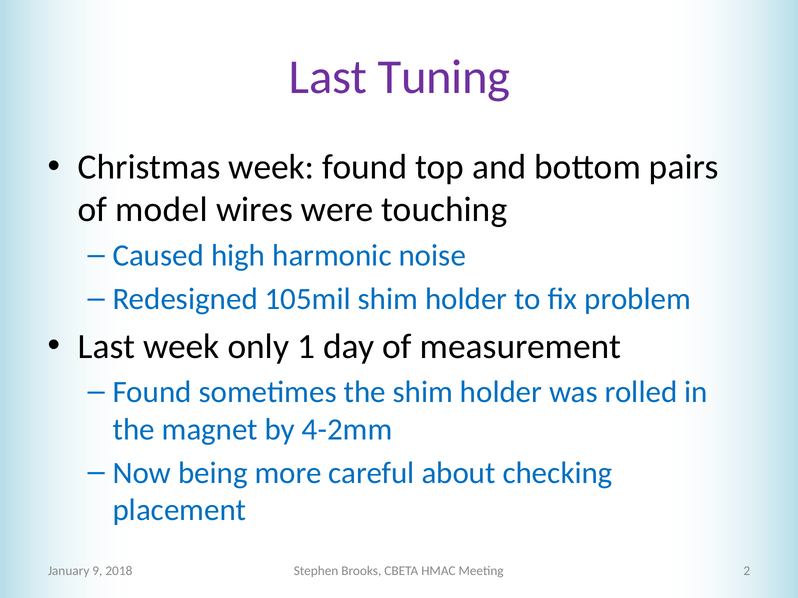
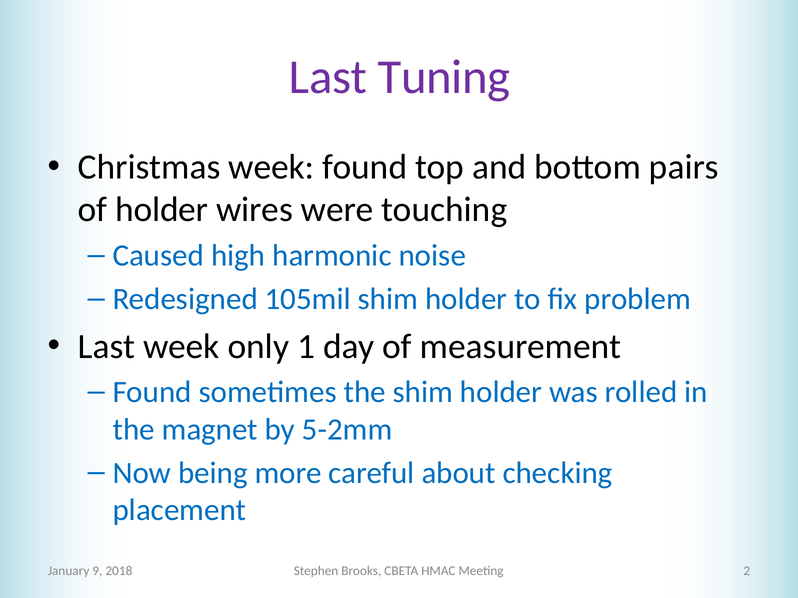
of model: model -> holder (162, 210)
4-2mm: 4-2mm -> 5-2mm (347, 430)
